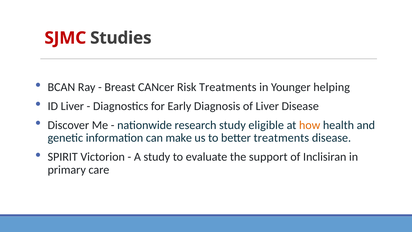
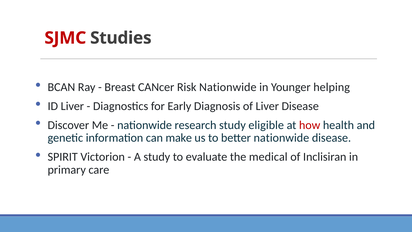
Risk Treatments: Treatments -> Nationwide (228, 87)
how colour: orange -> red (310, 125)
better treatments: treatments -> nationwide (281, 138)
support: support -> medical (268, 157)
